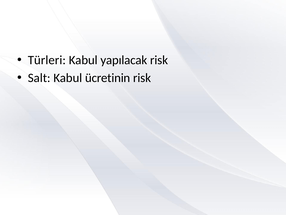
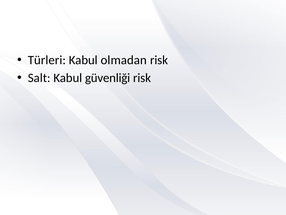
yapılacak: yapılacak -> olmadan (124, 60)
ücretinin: ücretinin -> güvenliği (108, 78)
